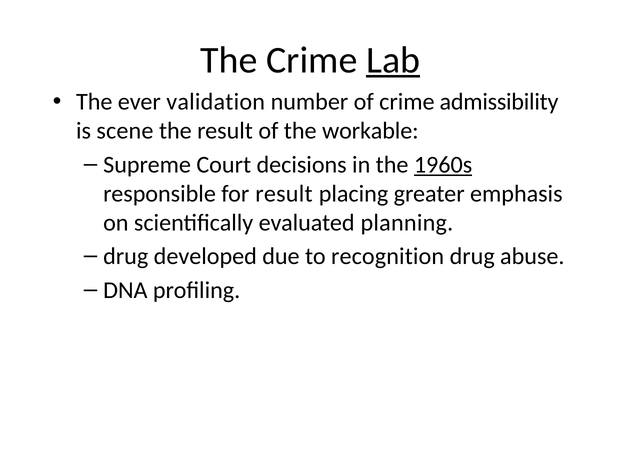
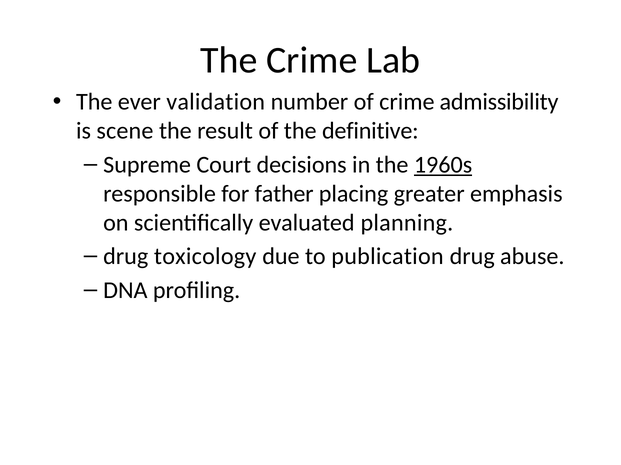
Lab underline: present -> none (393, 60)
workable: workable -> definitive (370, 131)
for result: result -> father (284, 194)
developed: developed -> toxicology (205, 257)
recognition: recognition -> publication (388, 257)
